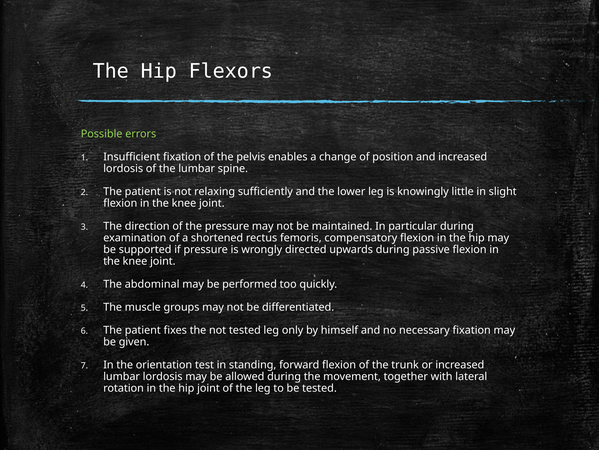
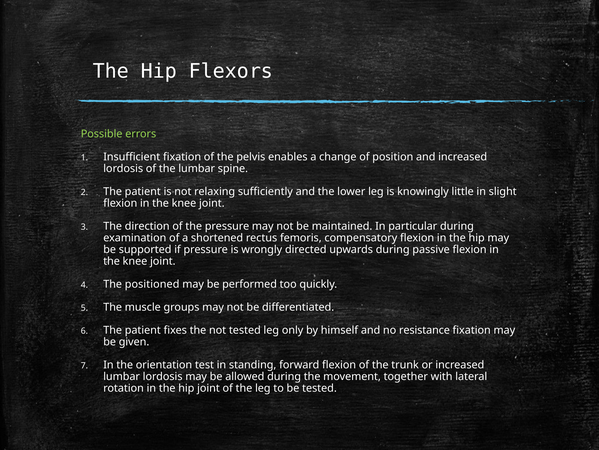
abdominal: abdominal -> positioned (152, 284)
necessary: necessary -> resistance (424, 330)
